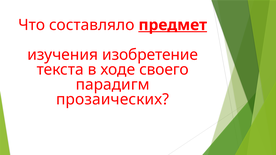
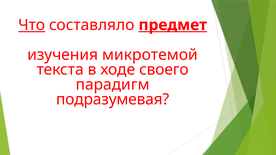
Что underline: none -> present (32, 25)
изобретение: изобретение -> микротемой (150, 55)
прозаических: прозаических -> подразумевая (113, 100)
